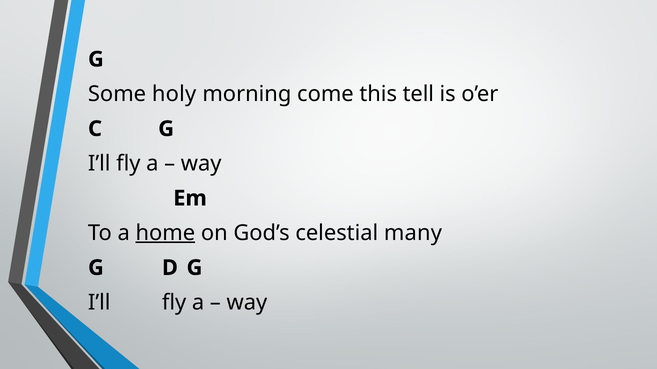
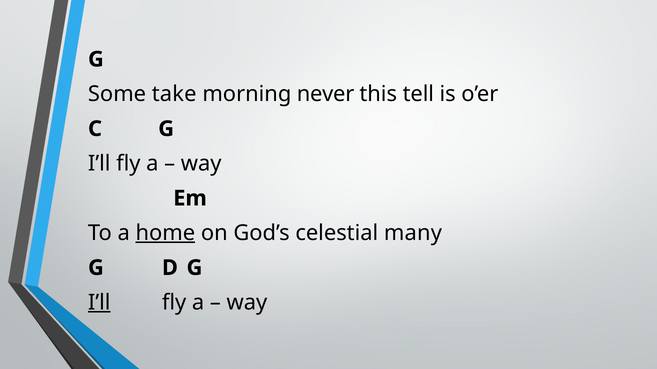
holy: holy -> take (174, 94)
come: come -> never (326, 94)
I’ll underline: none -> present (99, 303)
